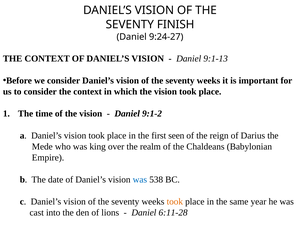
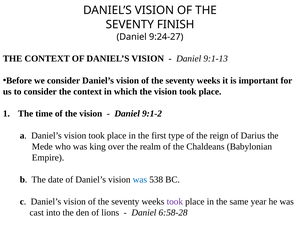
seen: seen -> type (176, 136)
took colour: orange -> purple (175, 202)
6:11-28: 6:11-28 -> 6:58-28 (173, 213)
